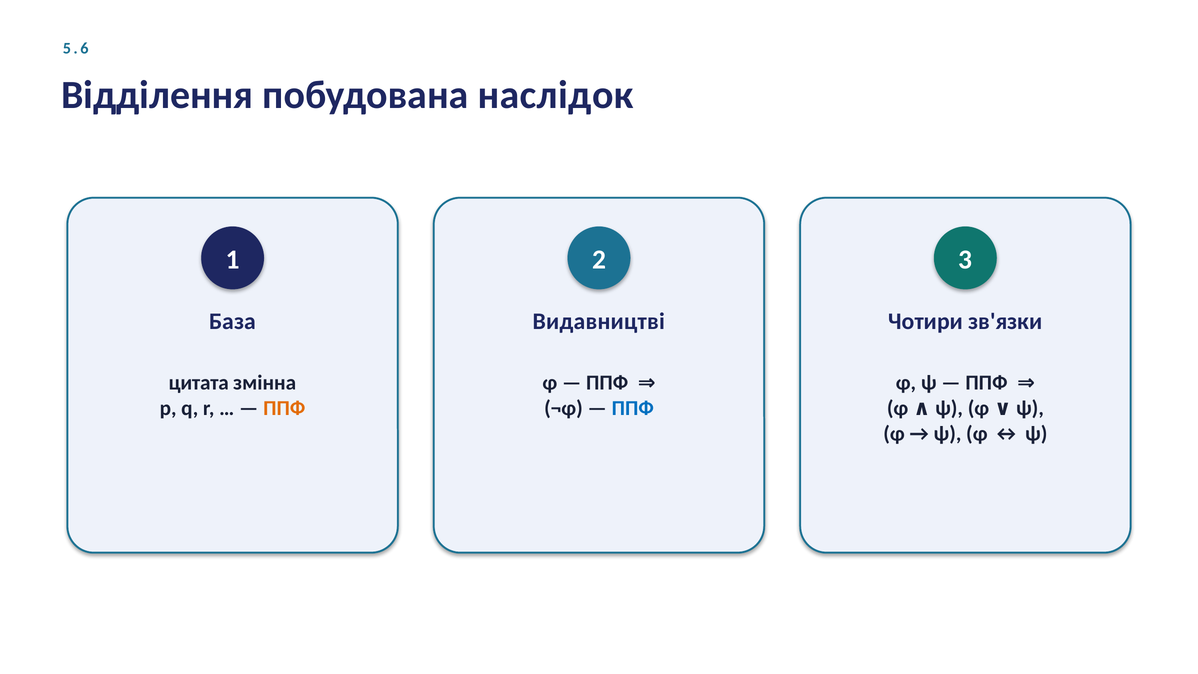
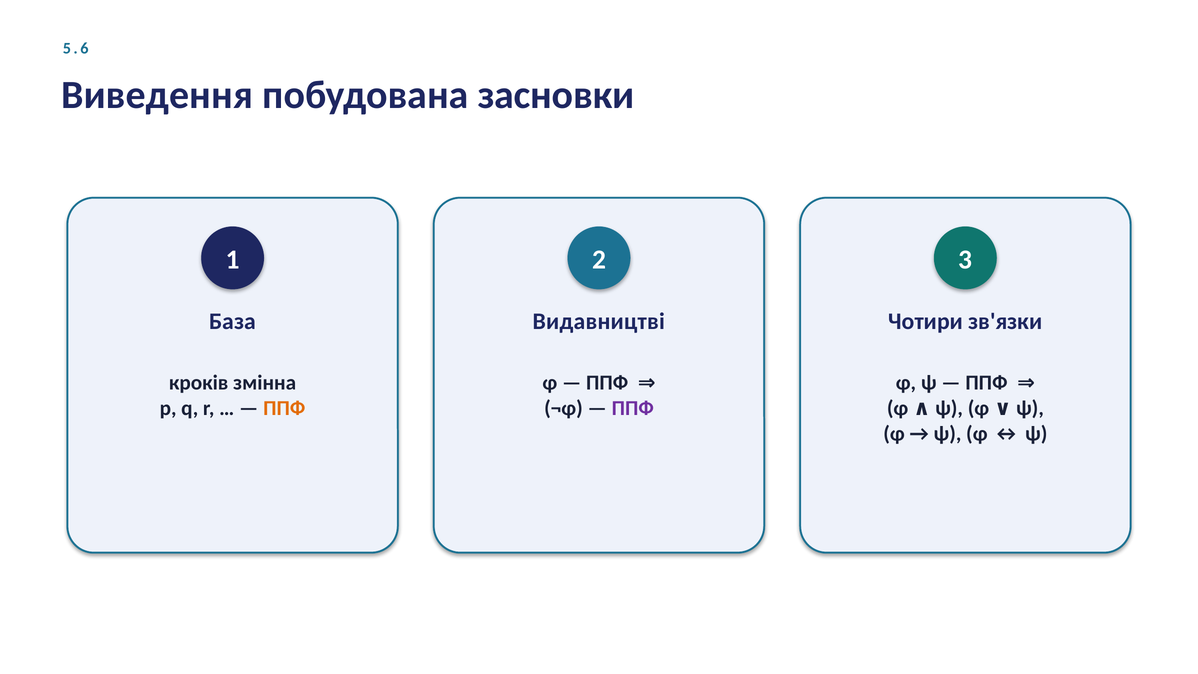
Відділення: Відділення -> Виведення (157, 95)
наслідок: наслідок -> засновки (556, 95)
цитата: цитата -> кроків (199, 383)
ППФ colour: blue -> purple (633, 408)
